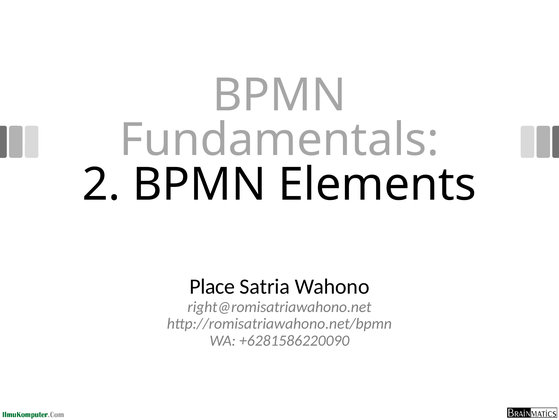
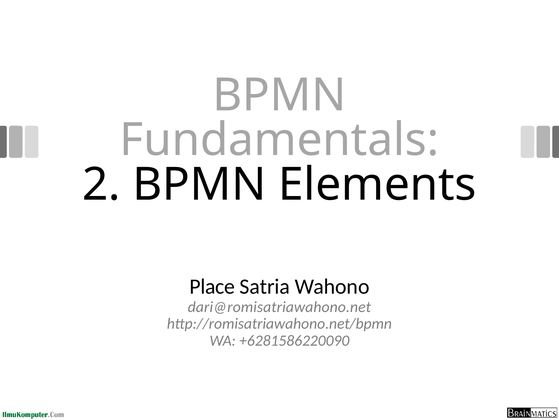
right@romisatriawahono.net: right@romisatriawahono.net -> dari@romisatriawahono.net (279, 306)
